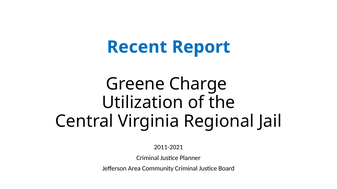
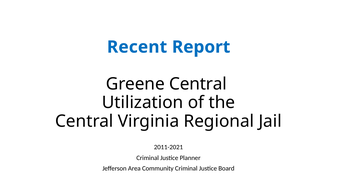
Greene Charge: Charge -> Central (198, 84)
